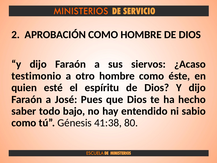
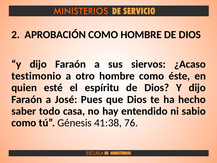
bajo: bajo -> casa (74, 111)
80: 80 -> 76 (131, 123)
